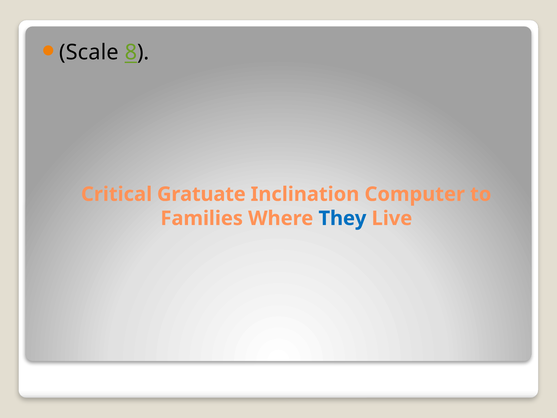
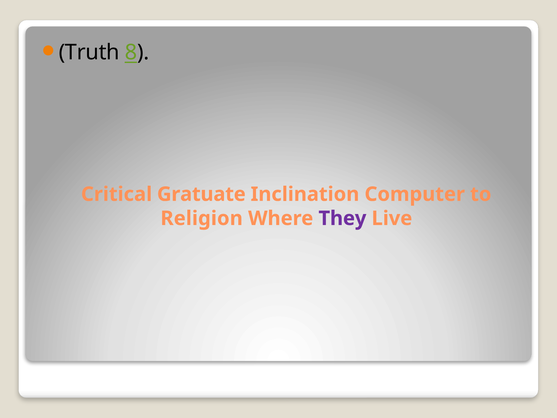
Scale: Scale -> Truth (89, 52)
Families: Families -> Religion (202, 218)
They colour: blue -> purple (342, 218)
